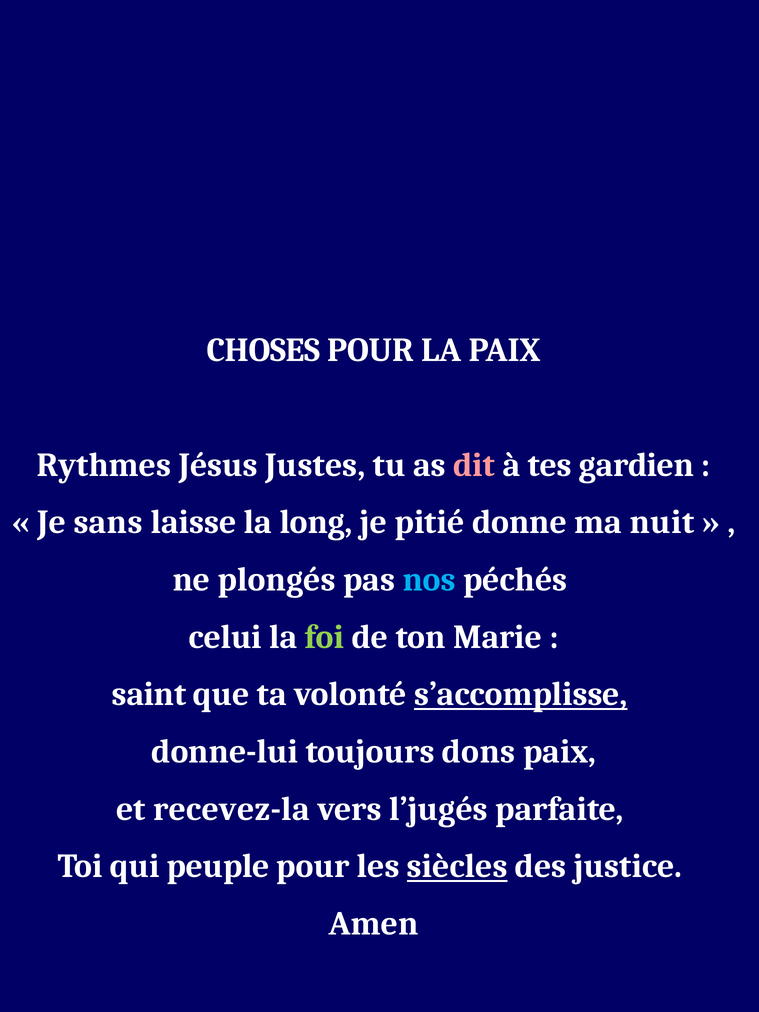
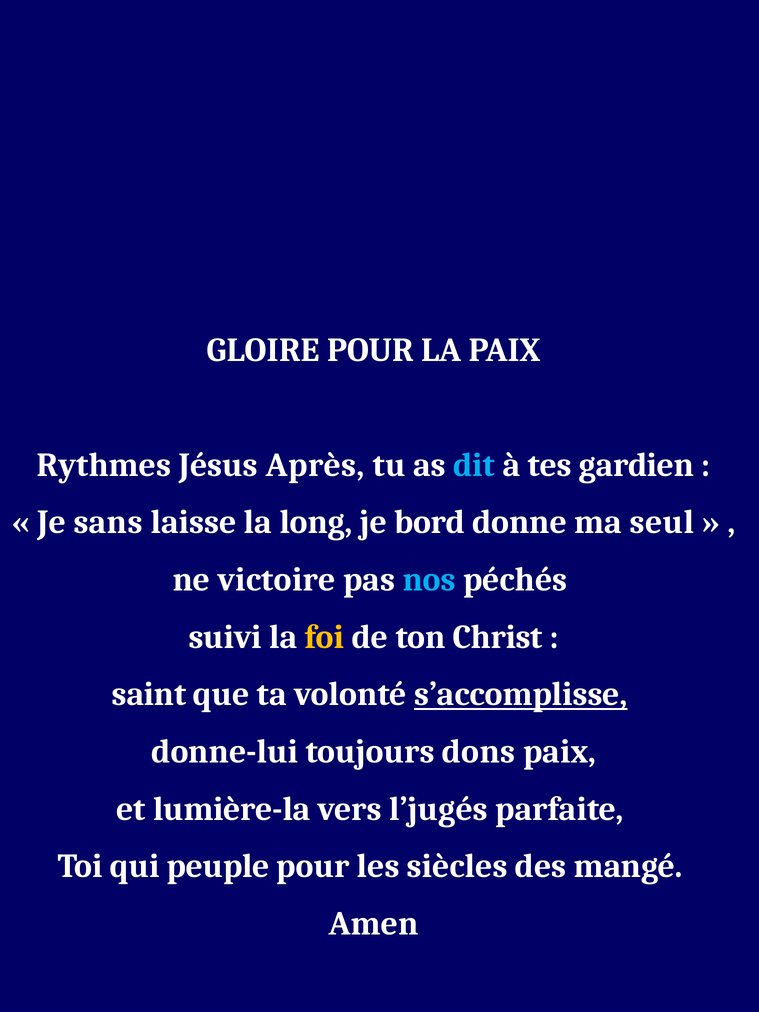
CHOSES: CHOSES -> GLOIRE (263, 350)
Justes: Justes -> Après (315, 465)
dit colour: pink -> light blue (474, 465)
pitié: pitié -> bord (430, 522)
nuit: nuit -> seul (662, 522)
plongés: plongés -> victoire (277, 580)
celui: celui -> suivi (225, 637)
foi colour: light green -> yellow (324, 637)
Marie: Marie -> Christ (498, 637)
recevez-la: recevez-la -> lumière-la (232, 809)
siècles underline: present -> none (457, 866)
justice: justice -> mangé (628, 866)
